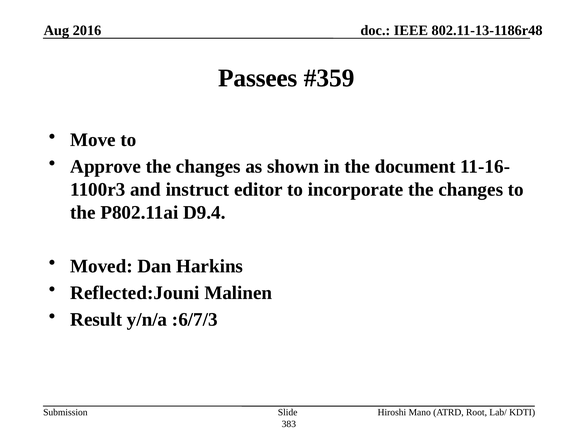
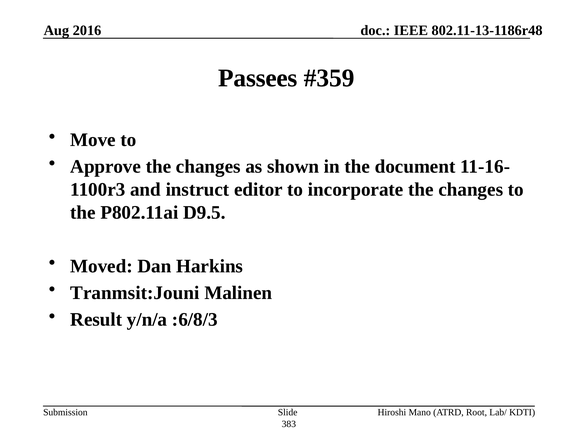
D9.4: D9.4 -> D9.5 (204, 212)
Reflected:Jouni: Reflected:Jouni -> Tranmsit:Jouni (135, 293)
:6/7/3: :6/7/3 -> :6/8/3 (195, 319)
